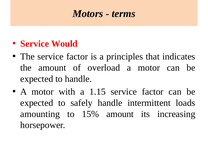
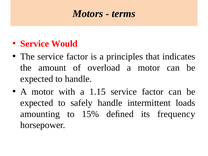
15% amount: amount -> deﬁned (120, 114)
increasing: increasing -> frequency (176, 114)
